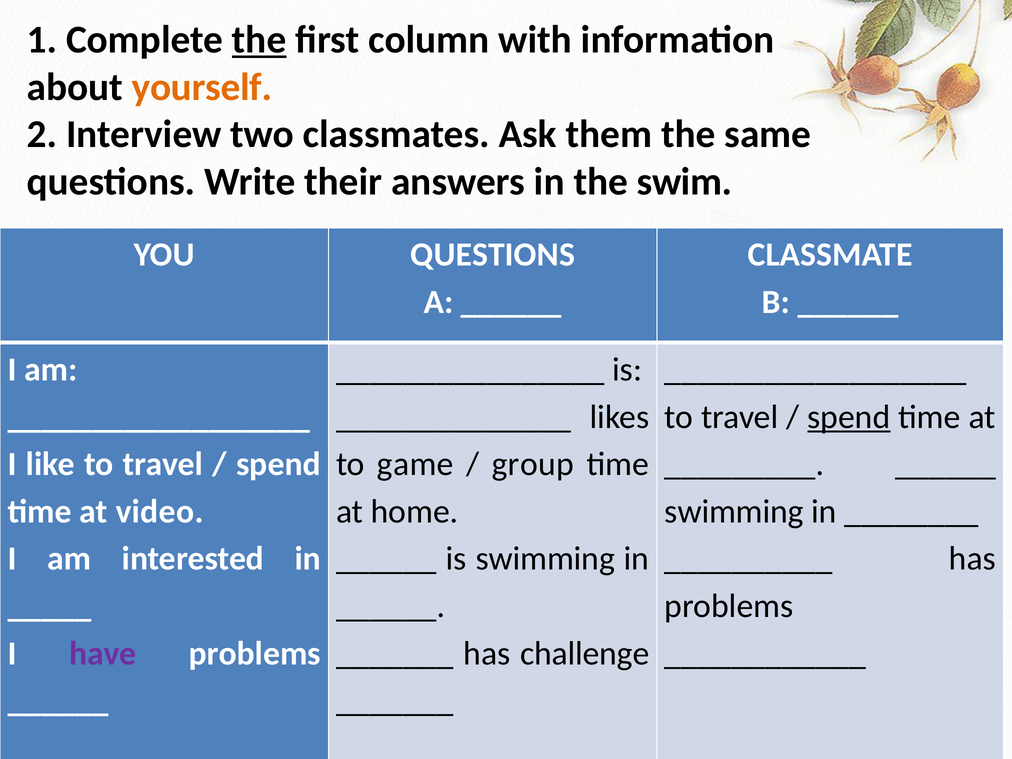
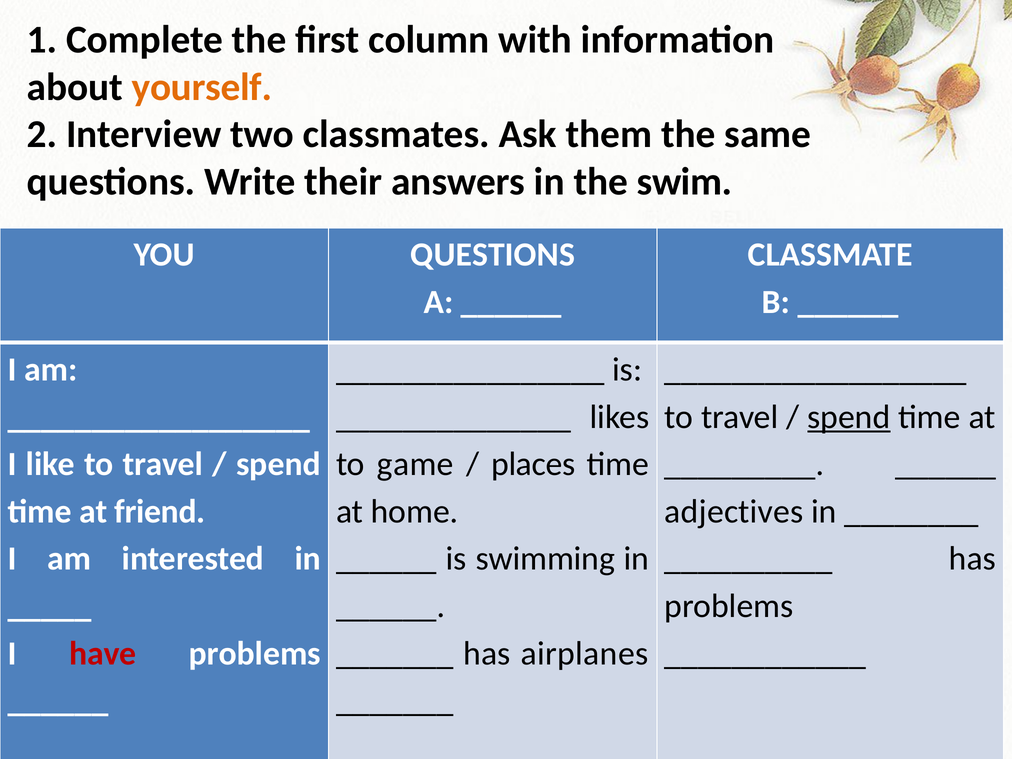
the underline: present -> none (259, 40)
group: group -> places (533, 464)
video: video -> friend (160, 512)
swimming: swimming -> adjectives (734, 512)
have colour: purple -> red (103, 653)
challenge: challenge -> airplanes (585, 653)
